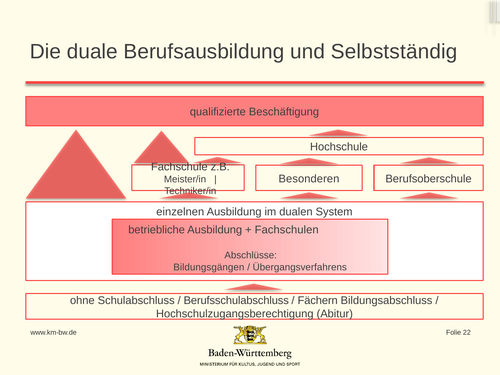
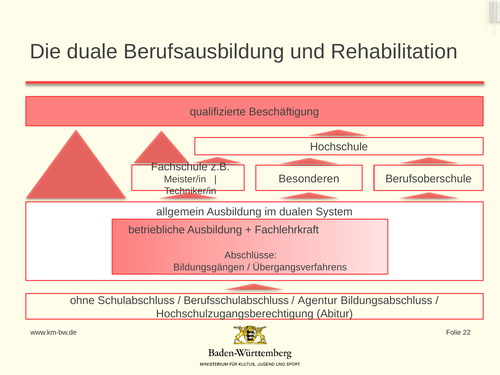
Selbstständig: Selbstständig -> Rehabilitation (394, 51)
einzelnen: einzelnen -> allgemein (180, 212)
Fachschulen: Fachschulen -> Fachlehrkraft (287, 230)
Fächern: Fächern -> Agentur (318, 300)
